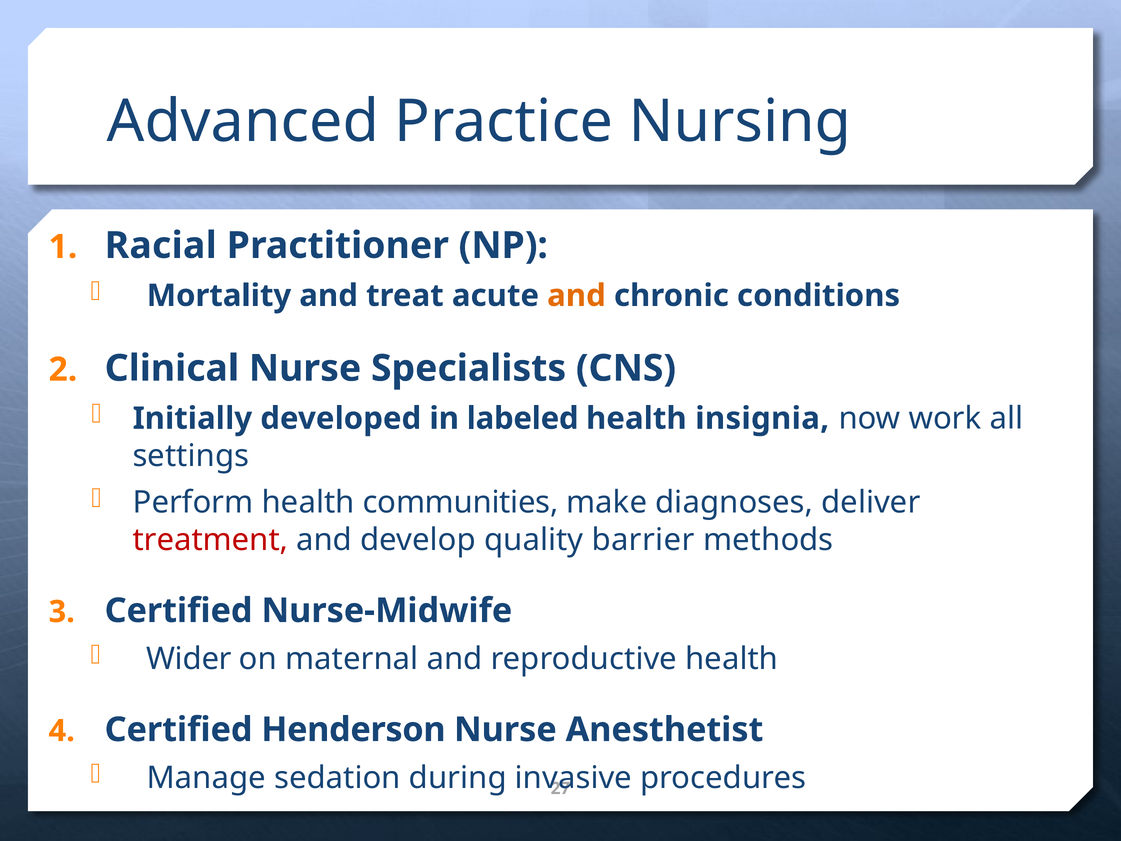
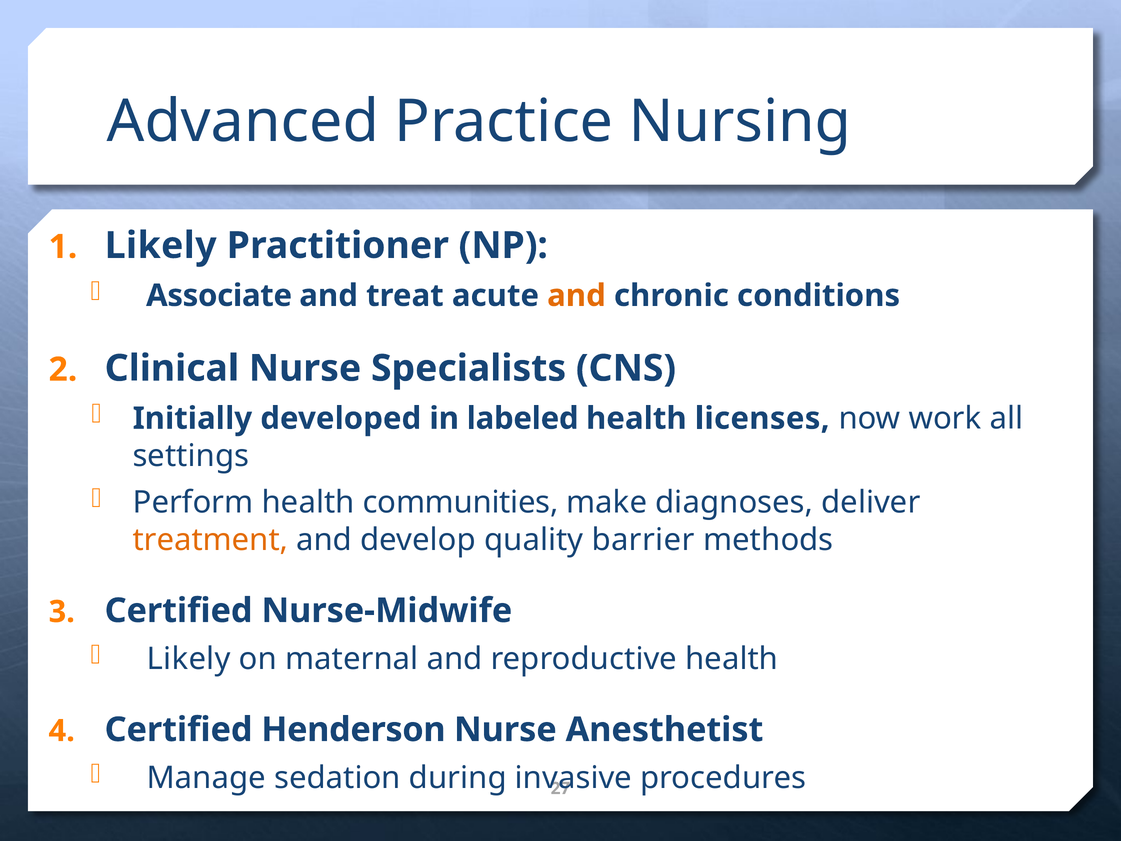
Racial: Racial -> Likely (161, 245)
Mortality: Mortality -> Associate (219, 296)
insignia: insignia -> licenses (762, 418)
treatment colour: red -> orange (210, 540)
Wider: Wider -> Likely (189, 659)
